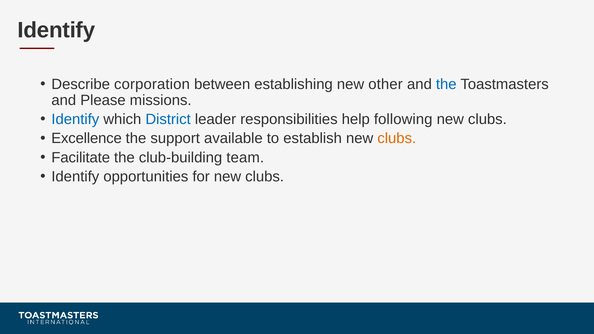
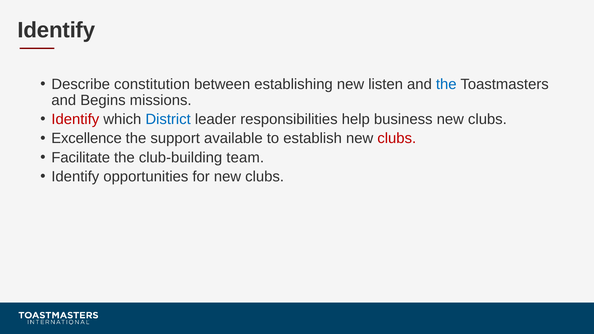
corporation: corporation -> constitution (152, 84)
other: other -> listen (386, 84)
Please: Please -> Begins (103, 100)
Identify colour: blue -> red (75, 119)
following: following -> business (403, 119)
clubs colour: orange -> red (397, 138)
